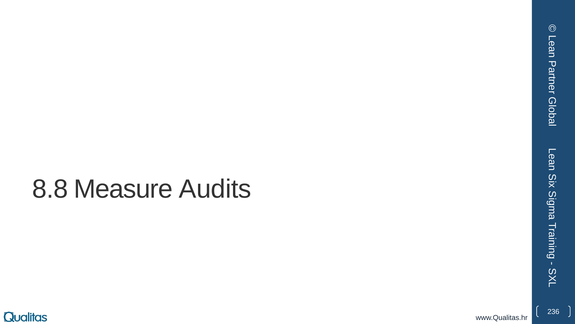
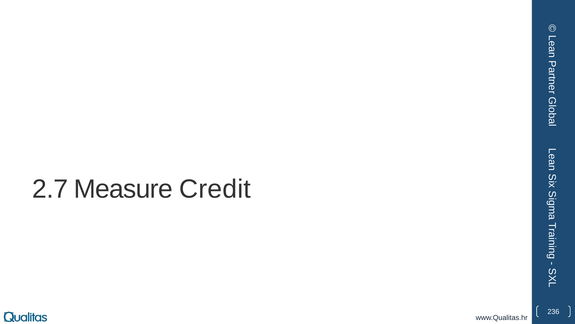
8.8: 8.8 -> 2.7 (50, 189)
Audits: Audits -> Credit (215, 189)
